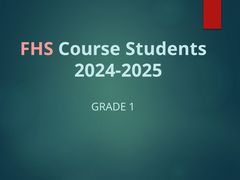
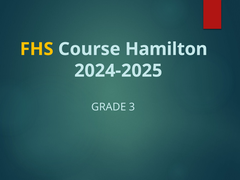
FHS colour: pink -> yellow (37, 49)
Students: Students -> Hamilton (166, 49)
1: 1 -> 3 (132, 107)
